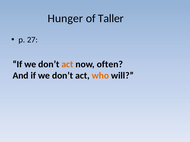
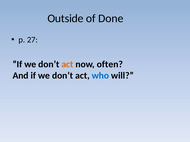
Hunger: Hunger -> Outside (65, 18)
Taller: Taller -> Done (111, 18)
who colour: orange -> blue (100, 76)
